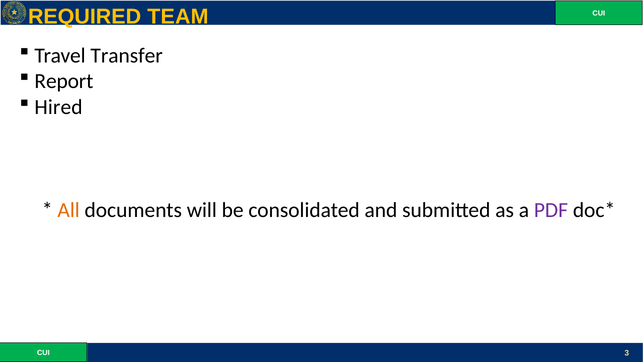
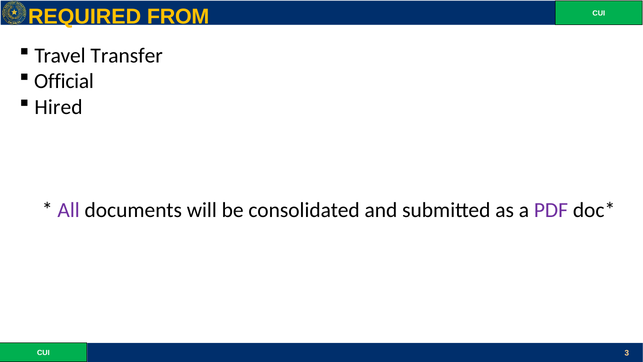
TEAM: TEAM -> FROM (178, 17)
Report: Report -> Official (64, 81)
All colour: orange -> purple (69, 210)
